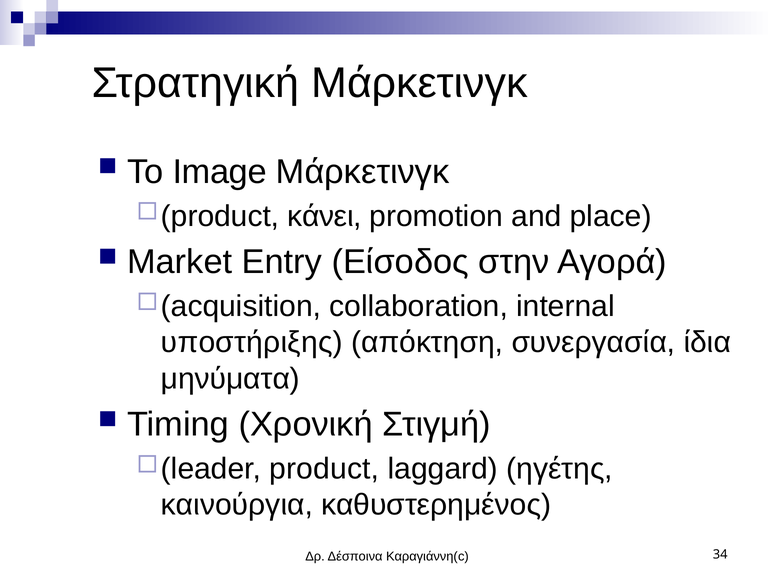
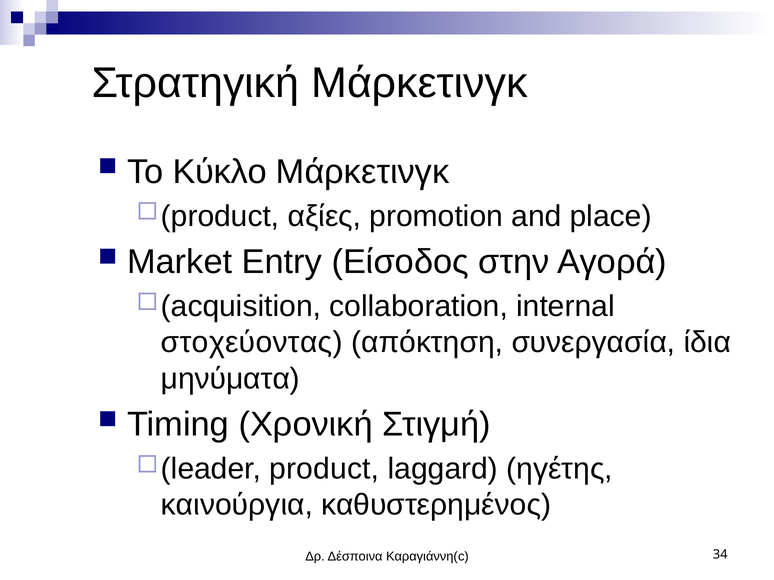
Ιmage: Ιmage -> Κύκλο (220, 172)
κάνει: κάνει -> αξίες (324, 216)
υποστήριξης: υποστήριξης -> στοχεύοντας (252, 343)
